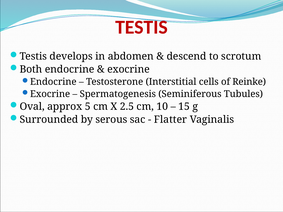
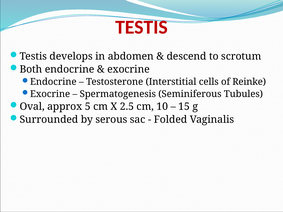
Flatter: Flatter -> Folded (171, 120)
